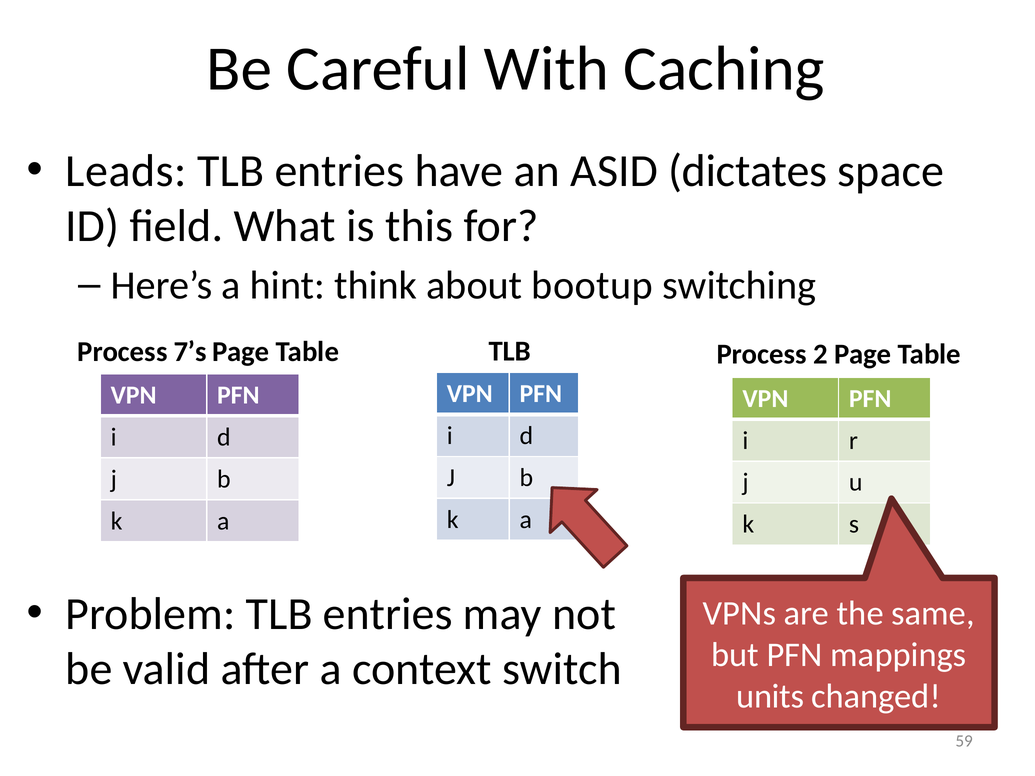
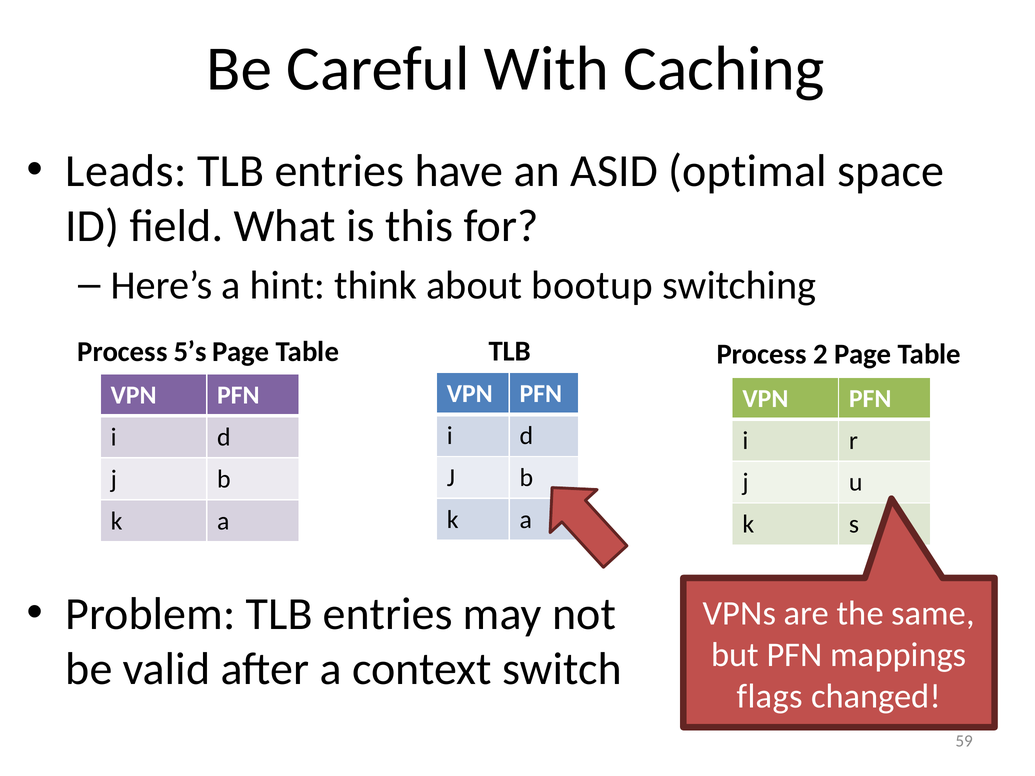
dictates: dictates -> optimal (748, 171)
7’s: 7’s -> 5’s (190, 352)
units: units -> flags (770, 697)
